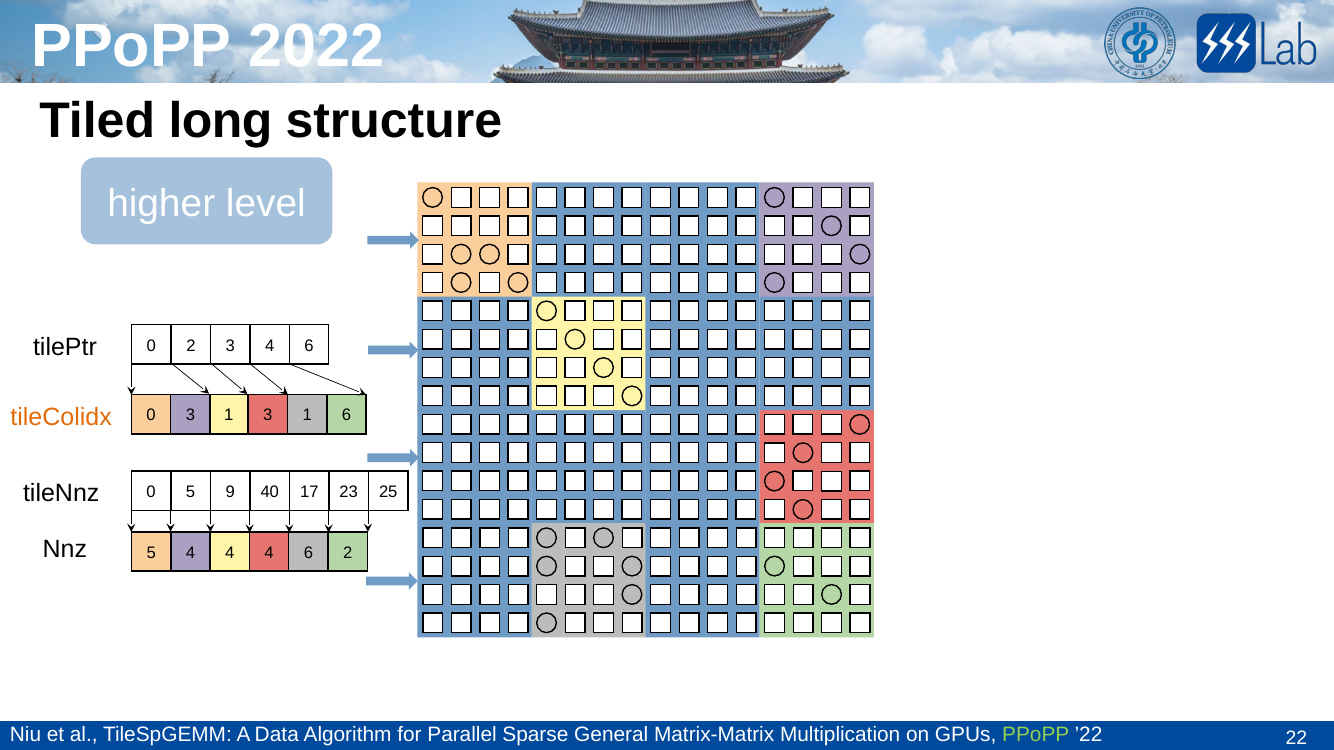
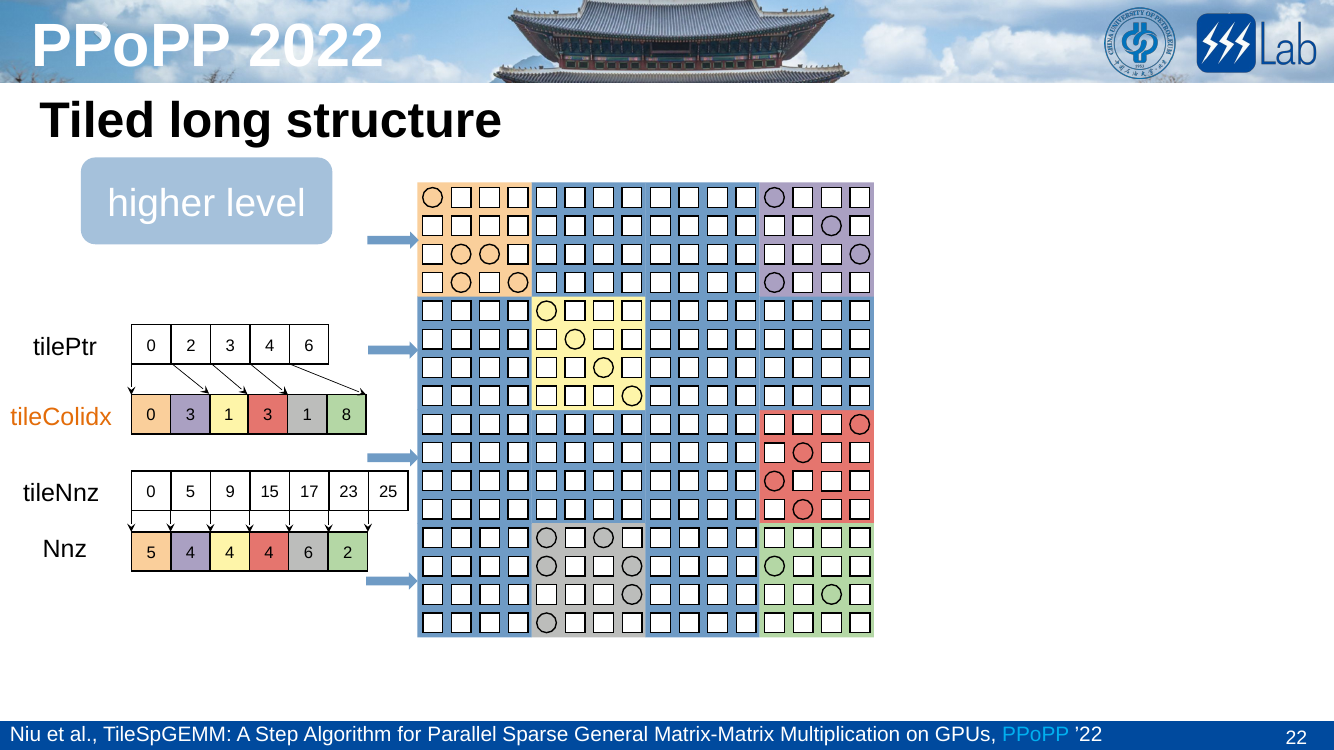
3 6: 6 -> 8 (347, 416)
40: 40 -> 15 (270, 492)
Data: Data -> Step (277, 735)
PPoPP colour: light green -> light blue (1036, 735)
